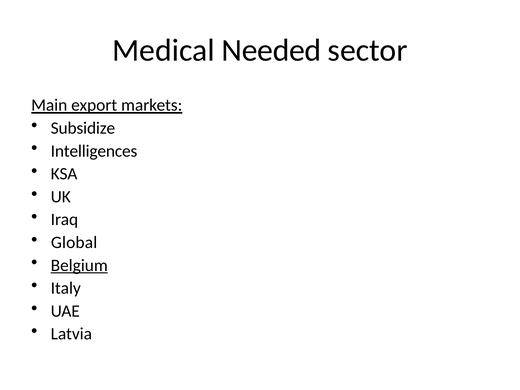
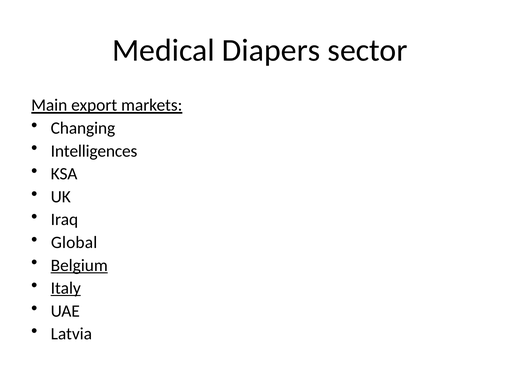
Needed: Needed -> Diapers (271, 50)
Subsidize: Subsidize -> Changing (83, 128)
Italy underline: none -> present (66, 288)
